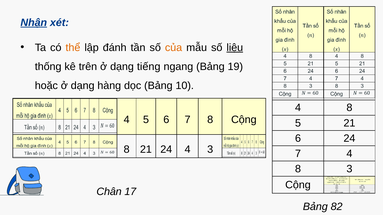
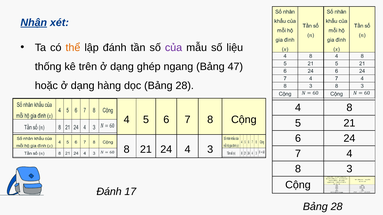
của colour: orange -> purple (174, 48)
liệu underline: present -> none (235, 48)
tiếng: tiếng -> ghép (149, 67)
19: 19 -> 47 (235, 67)
dọc Bảng 10: 10 -> 28 (185, 86)
Chân: Chân -> Đánh (109, 192)
82: 82 -> 28 (337, 207)
